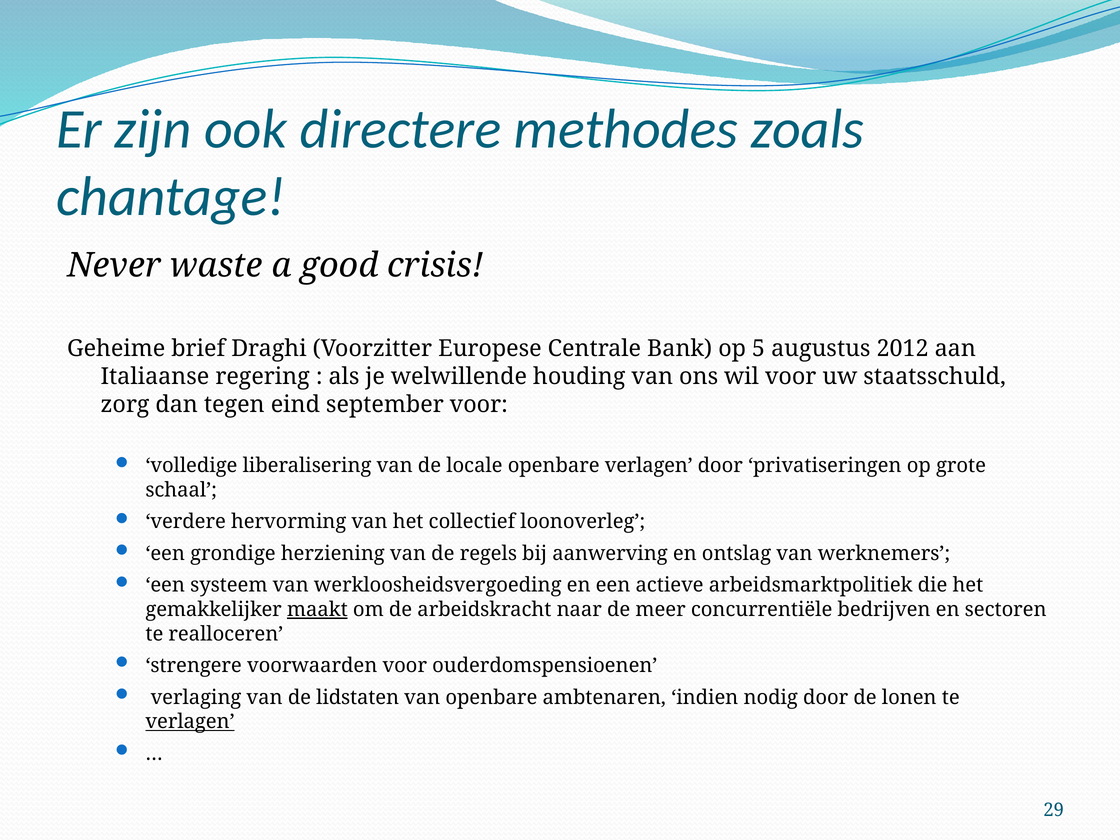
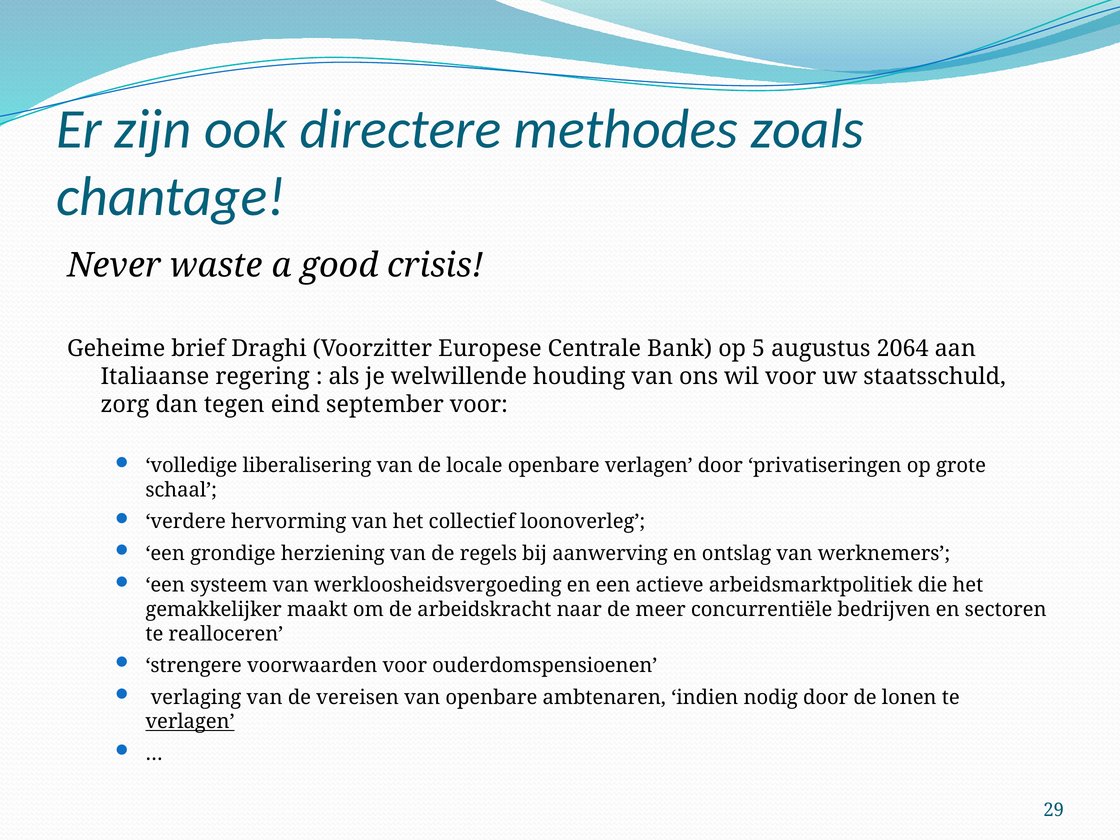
2012: 2012 -> 2064 (903, 348)
maakt underline: present -> none (317, 610)
lidstaten: lidstaten -> vereisen (358, 697)
